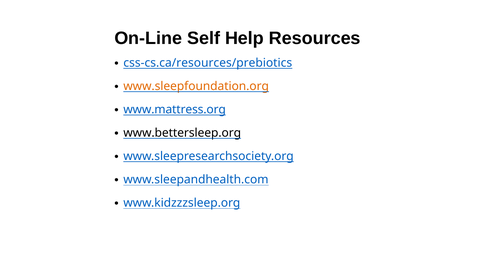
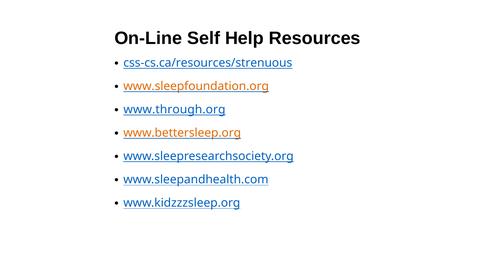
css-cs.ca/resources/prebiotics: css-cs.ca/resources/prebiotics -> css-cs.ca/resources/strenuous (208, 63)
www.mattress.org: www.mattress.org -> www.through.org (174, 110)
www.bettersleep.org colour: black -> orange (182, 133)
